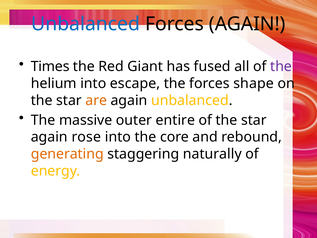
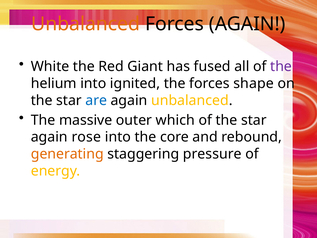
Unbalanced colour: blue -> orange (86, 24)
Times: Times -> White (50, 66)
escape: escape -> ignited (135, 83)
are colour: orange -> blue (96, 100)
entire: entire -> which (175, 120)
naturally: naturally -> pressure (212, 154)
